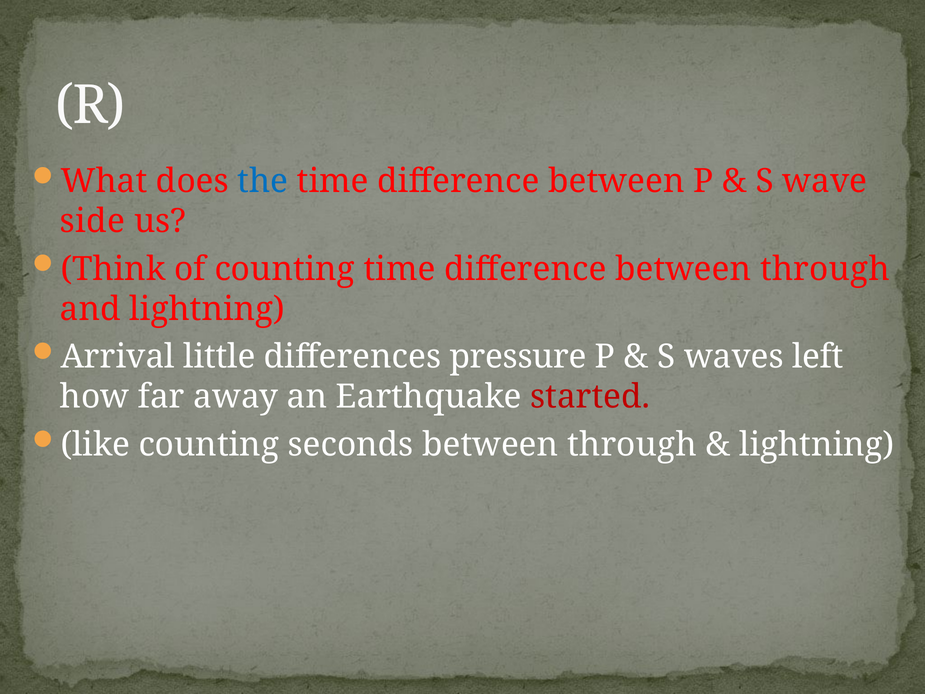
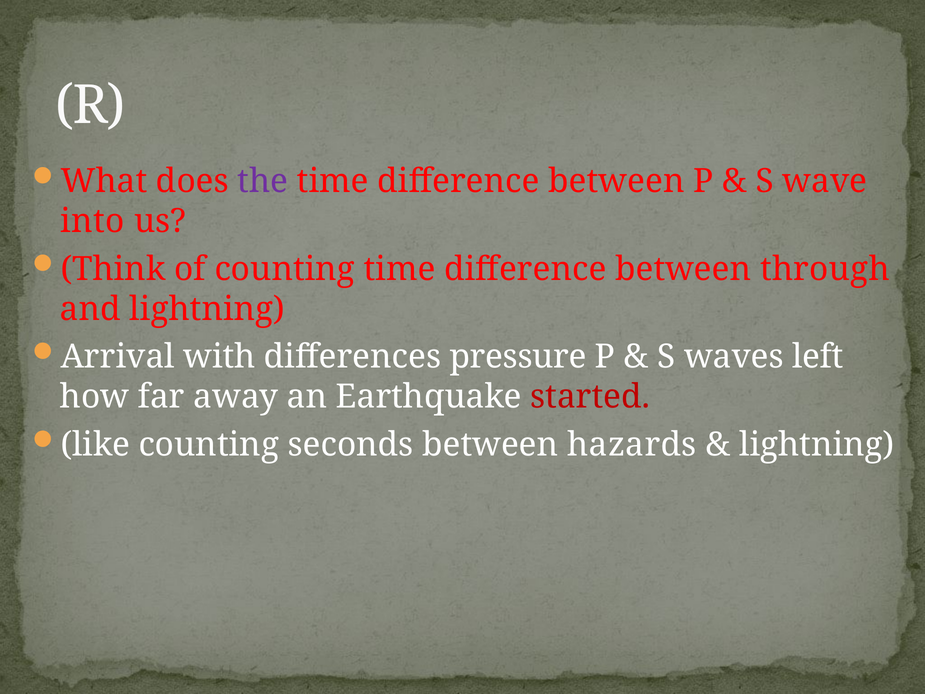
the colour: blue -> purple (263, 181)
side: side -> into (93, 221)
little: little -> with (219, 357)
seconds between through: through -> hazards (632, 445)
